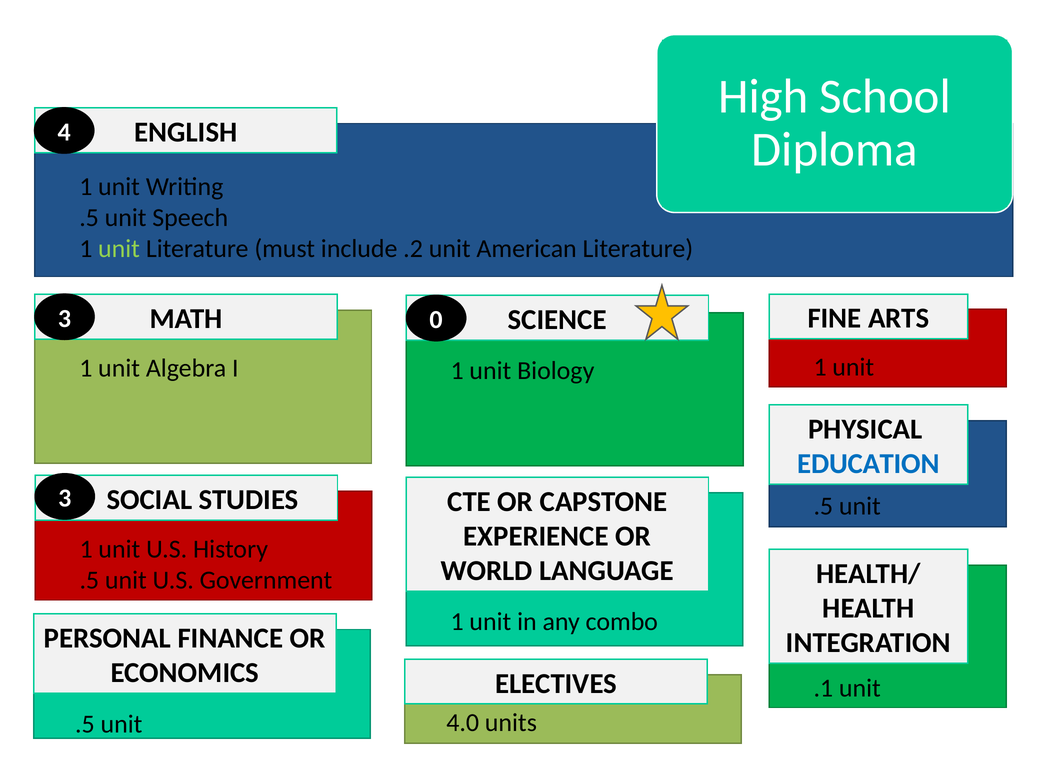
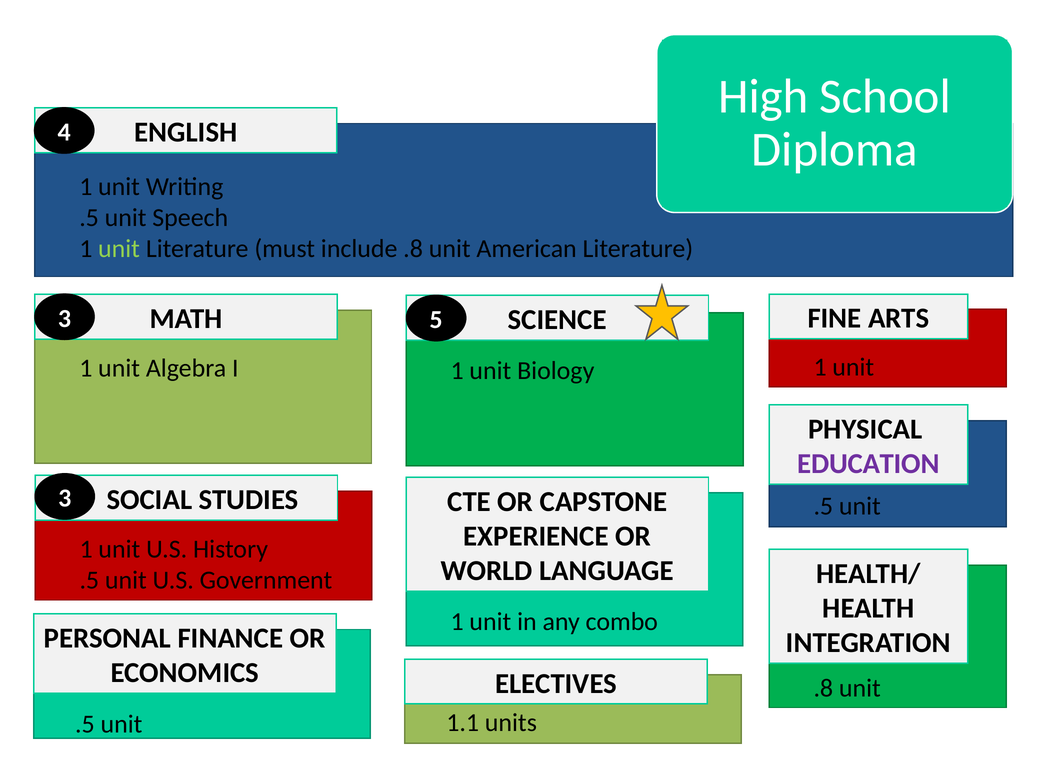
include .2: .2 -> .8 (413, 249)
0: 0 -> 5 (436, 320)
EDUCATION colour: blue -> purple (868, 464)
.1: .1 -> .8 (823, 688)
4.0: 4.0 -> 1.1 (463, 722)
